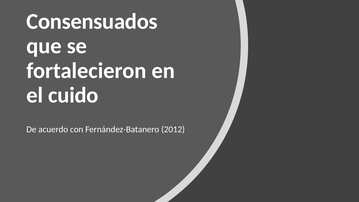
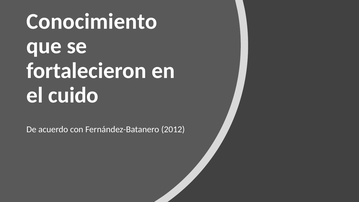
Consensuados: Consensuados -> Conocimiento (92, 21)
